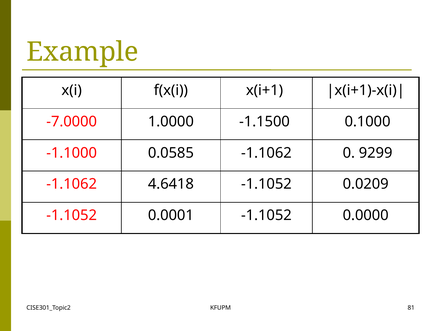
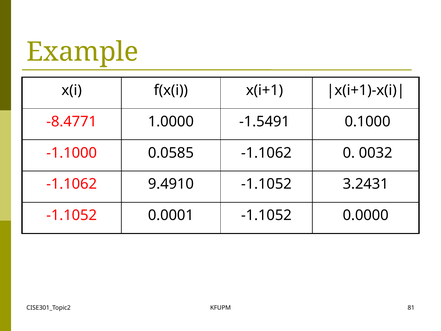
-7.0000: -7.0000 -> -8.4771 (72, 121)
-1.1500: -1.1500 -> -1.5491 (264, 121)
9299: 9299 -> 0032 (376, 153)
4.6418: 4.6418 -> 9.4910 (171, 184)
0.0209: 0.0209 -> 3.2431 (366, 184)
